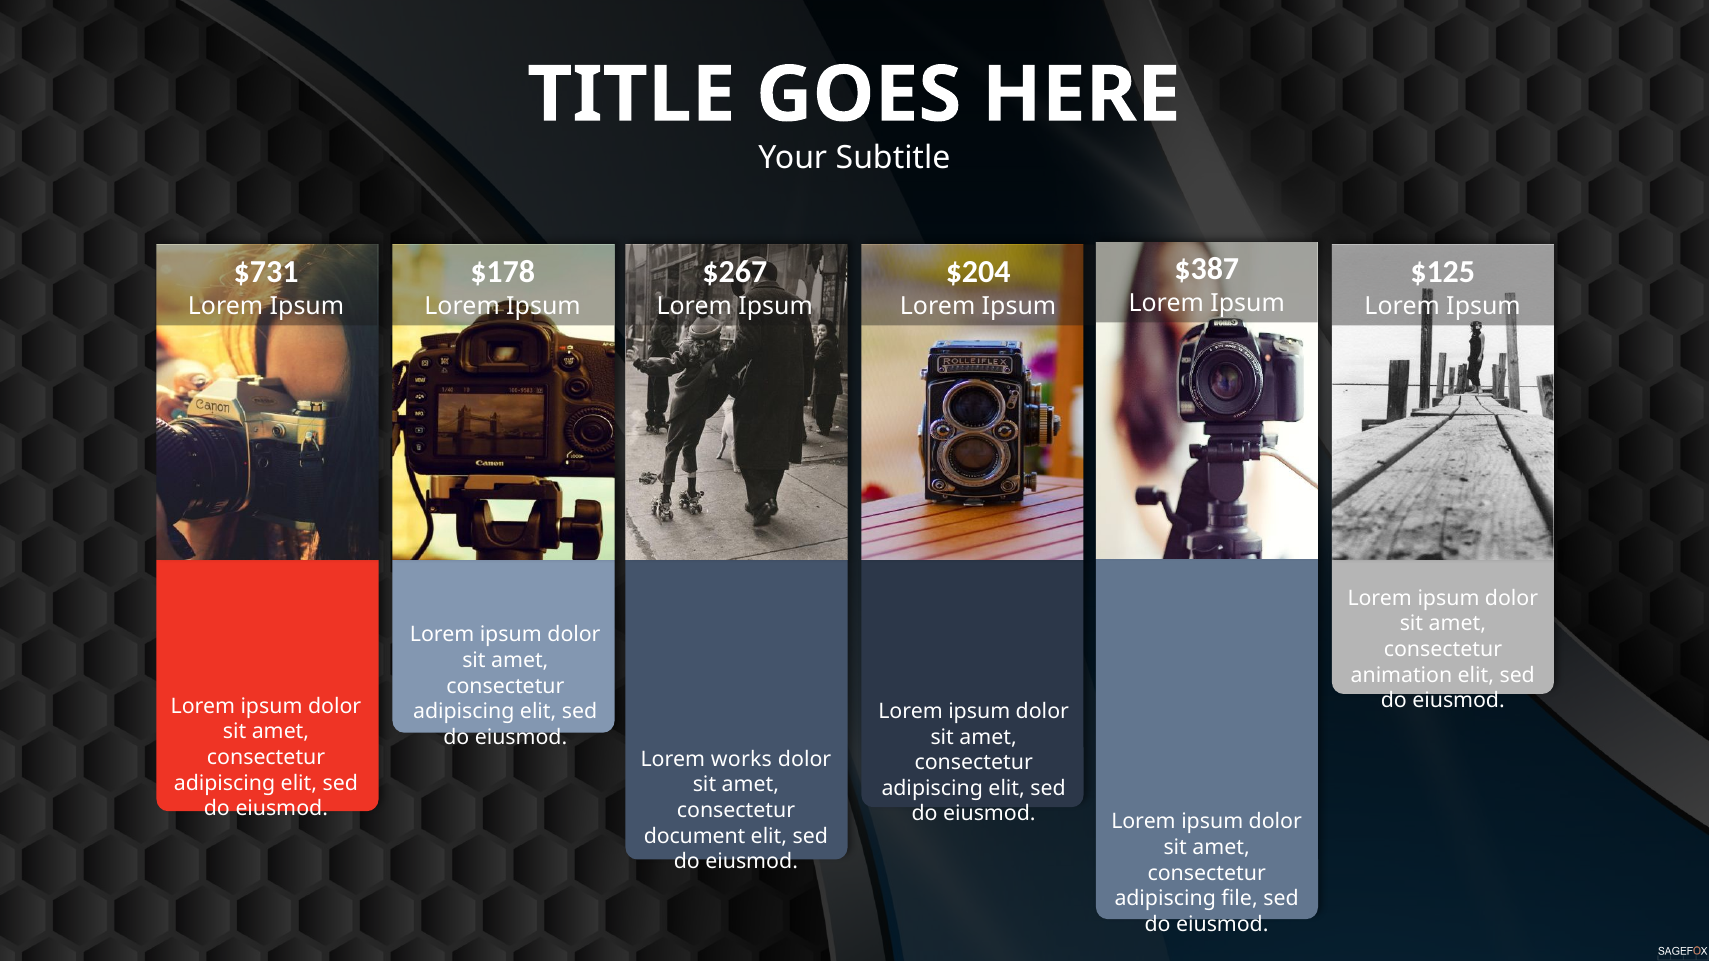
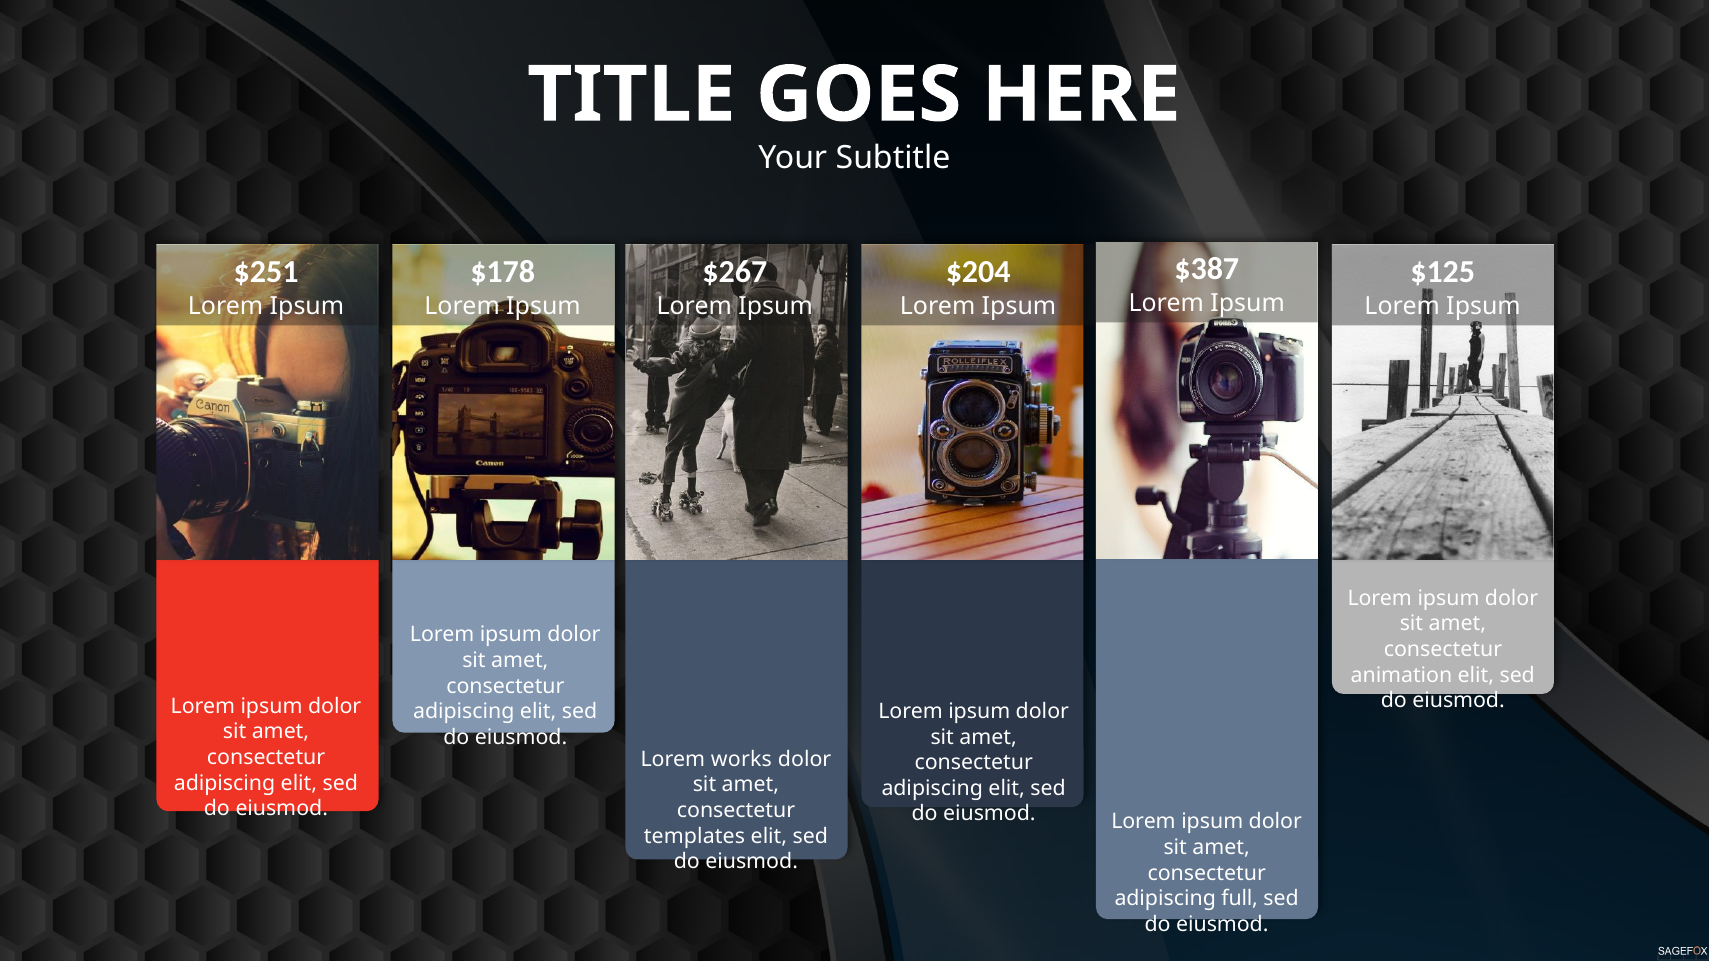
$731: $731 -> $251 (266, 272)
document: document -> templates (694, 836)
file: file -> full (1240, 899)
